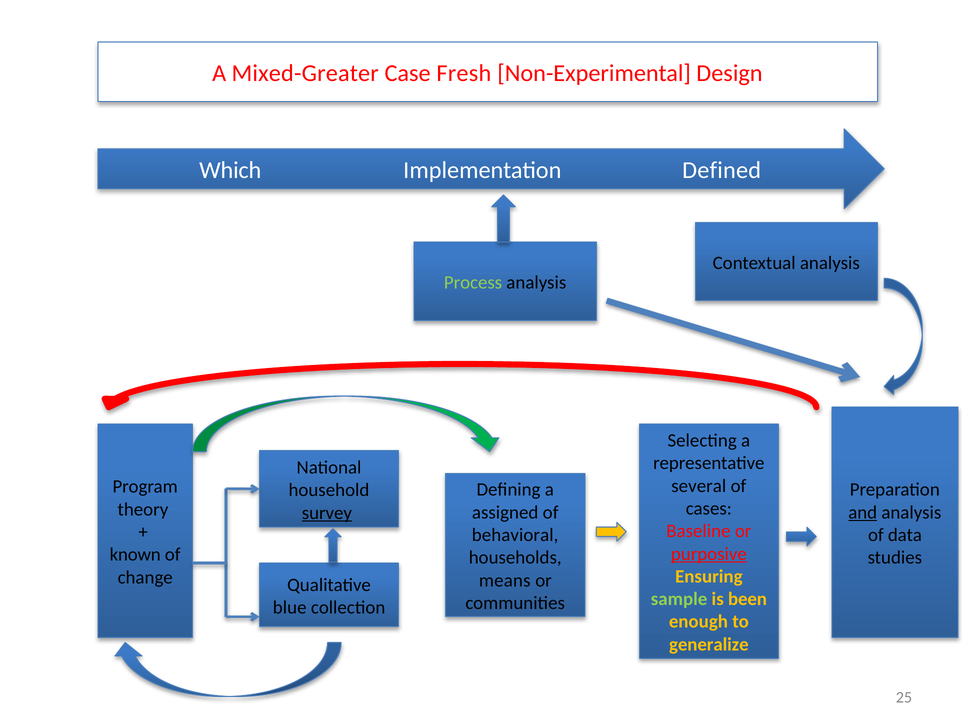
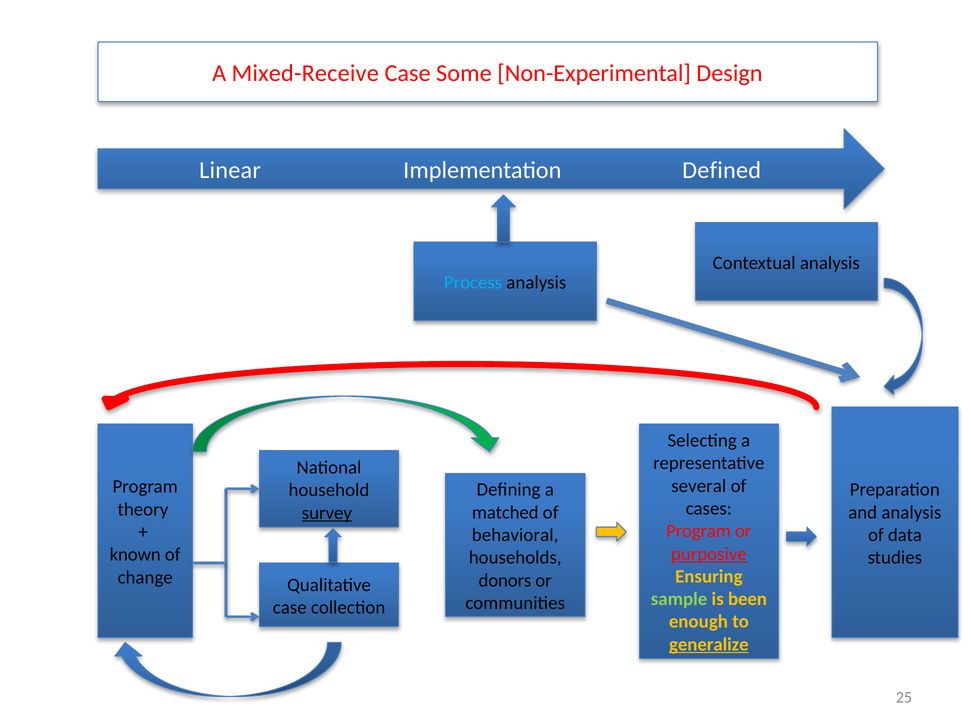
Mixed-Greater: Mixed-Greater -> Mixed-Receive (305, 73)
Fresh: Fresh -> Some (464, 73)
Which: Which -> Linear (230, 170)
Process colour: light green -> light blue (473, 283)
assigned: assigned -> matched (505, 512)
and underline: present -> none (863, 512)
Baseline: Baseline -> Program (699, 531)
means: means -> donors (505, 580)
blue: blue -> case (290, 608)
generalize underline: none -> present (709, 645)
